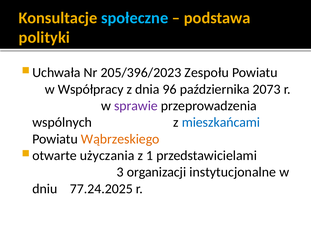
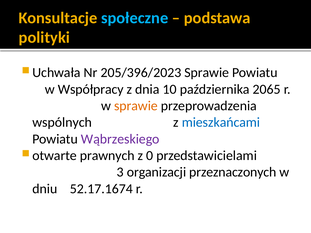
205/396/2023 Zespołu: Zespołu -> Sprawie (207, 73)
96: 96 -> 10 (170, 89)
2073: 2073 -> 2065 (267, 89)
sprawie colour: purple -> orange (136, 106)
Wąbrzeskiego colour: orange -> purple (120, 139)
użyczania: użyczania -> prawnych (107, 156)
1: 1 -> 0 (150, 156)
instytucjonalne: instytucjonalne -> przeznaczonych (233, 172)
77.24.2025: 77.24.2025 -> 52.17.1674 (101, 189)
